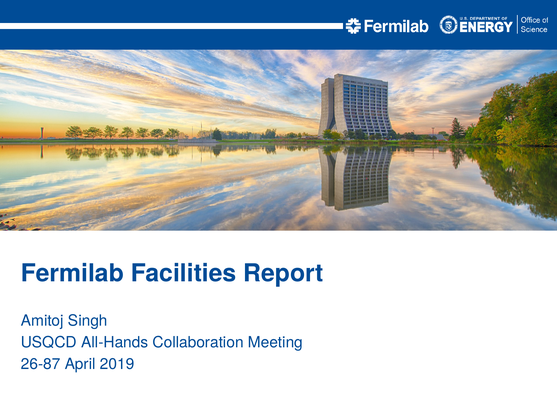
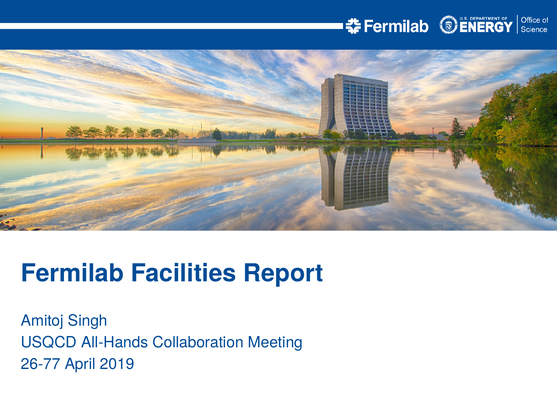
26-87: 26-87 -> 26-77 (41, 364)
